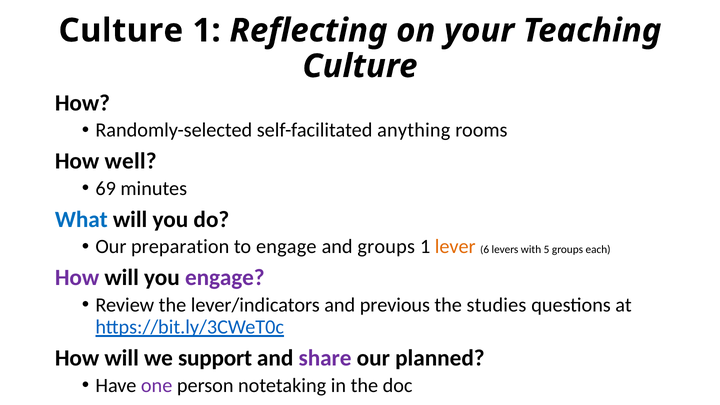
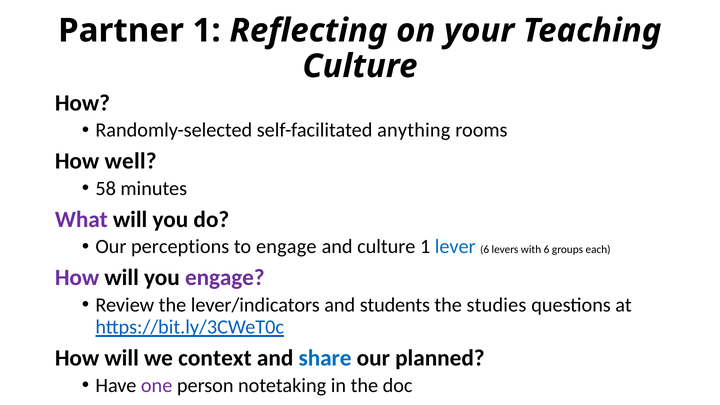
Culture: Culture -> Partner (121, 31)
69: 69 -> 58 (106, 188)
What colour: blue -> purple (81, 219)
preparation: preparation -> perceptions (180, 247)
and groups: groups -> culture (386, 247)
lever colour: orange -> blue (455, 247)
with 5: 5 -> 6 (547, 250)
previous: previous -> students (395, 305)
support: support -> context (215, 358)
share colour: purple -> blue (325, 358)
